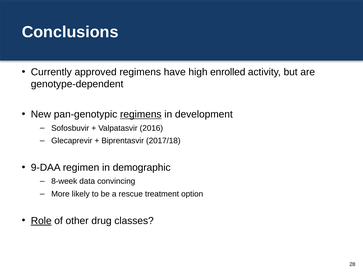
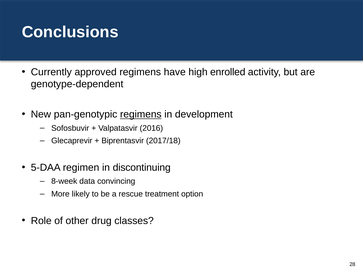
9-DAA: 9-DAA -> 5-DAA (46, 168)
demographic: demographic -> discontinuing (142, 168)
Role underline: present -> none (41, 221)
